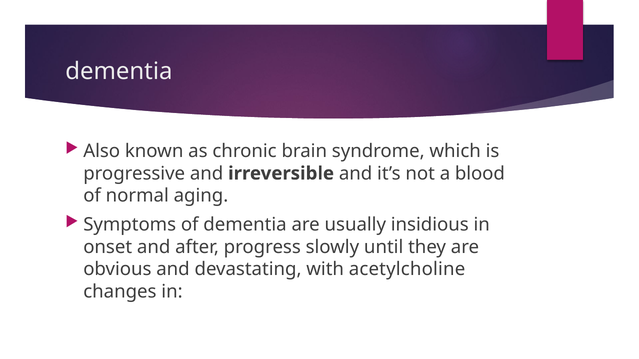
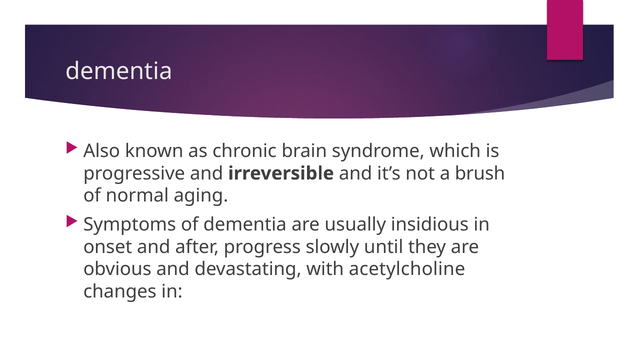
blood: blood -> brush (480, 174)
